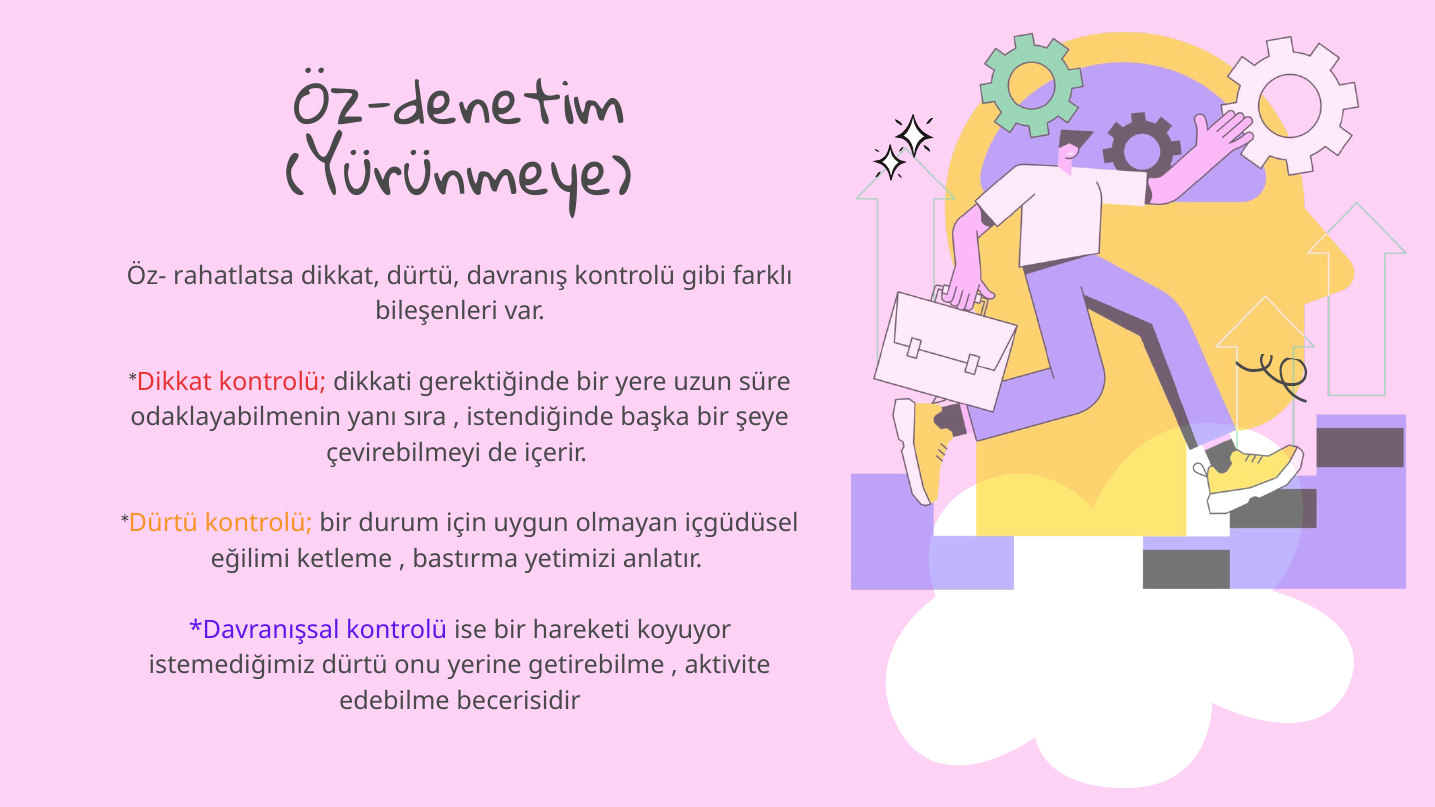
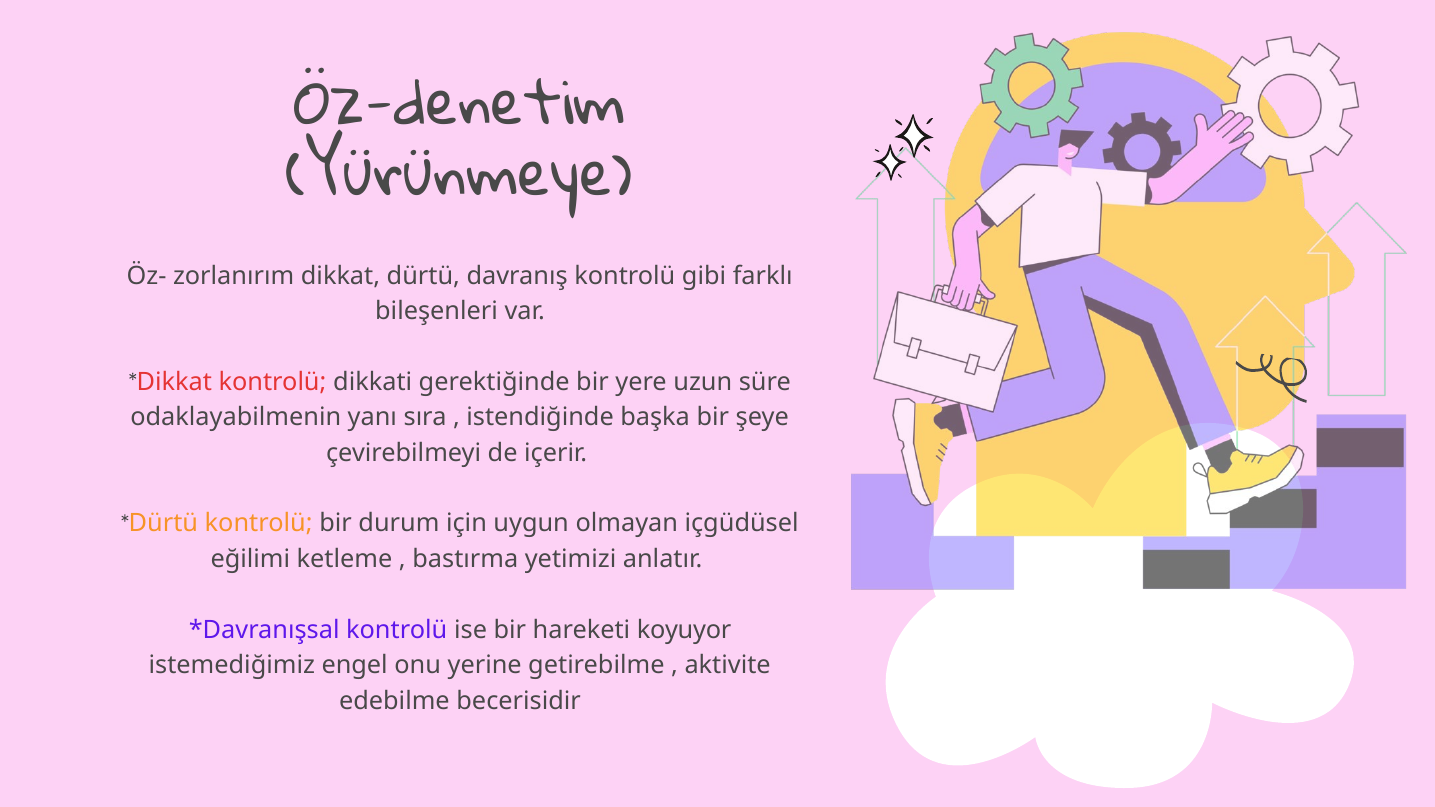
rahatlatsa: rahatlatsa -> zorlanırım (234, 276)
istemediğimiz dürtü: dürtü -> engel (355, 665)
